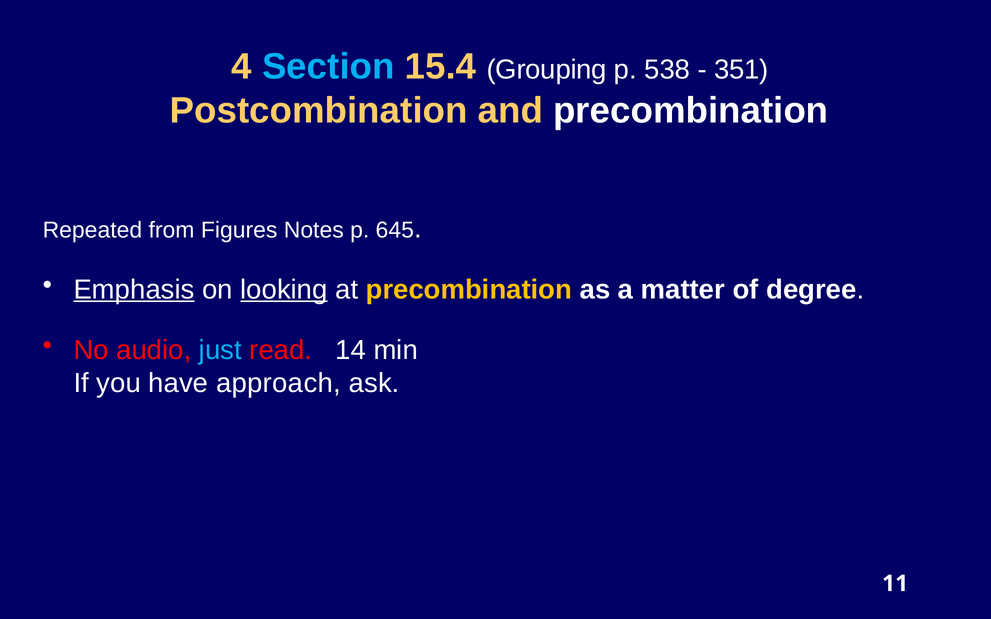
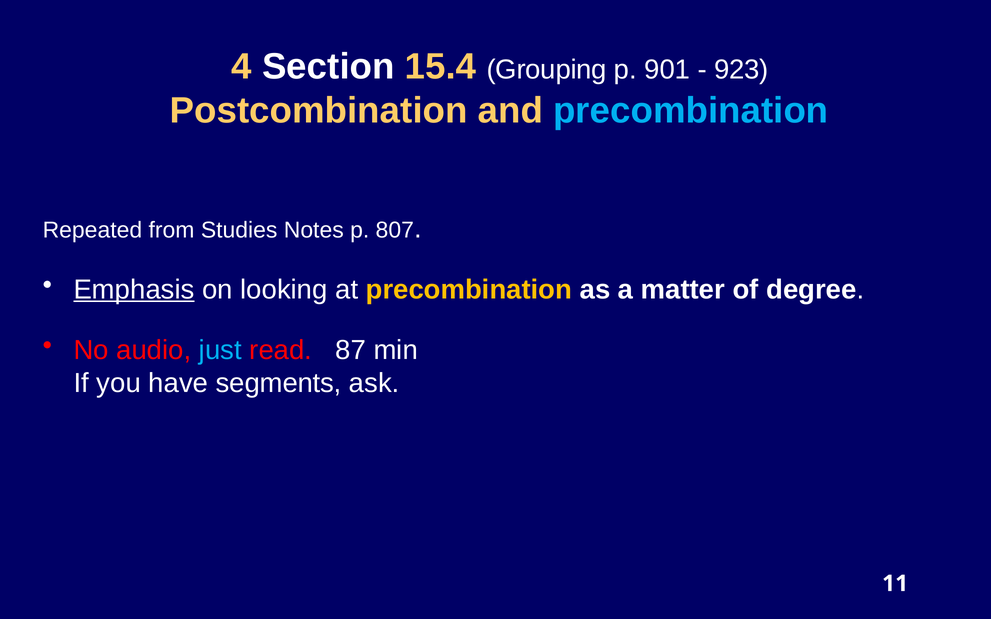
Section colour: light blue -> white (328, 67)
538: 538 -> 901 (667, 70)
351: 351 -> 923 (741, 70)
precombination colour: white -> light blue (691, 111)
Figures: Figures -> Studies (239, 231)
645: 645 -> 807 (395, 231)
looking underline: present -> none (284, 290)
14: 14 -> 87 (351, 350)
approach: approach -> segments (279, 383)
